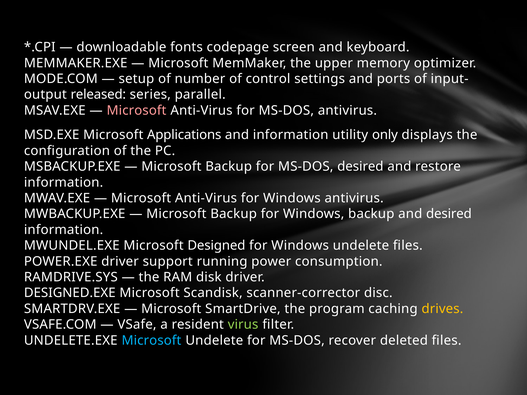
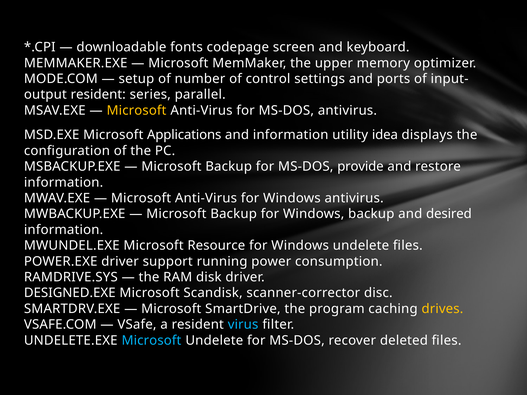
released: released -> resident (98, 95)
Microsoft colour: pink -> yellow (137, 110)
only: only -> idea (385, 135)
MS-DOS desired: desired -> provide (360, 167)
Designed: Designed -> Resource (216, 246)
virus colour: light green -> light blue (243, 325)
